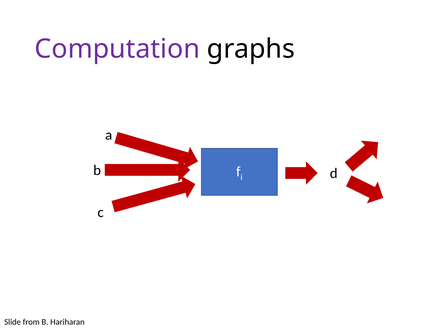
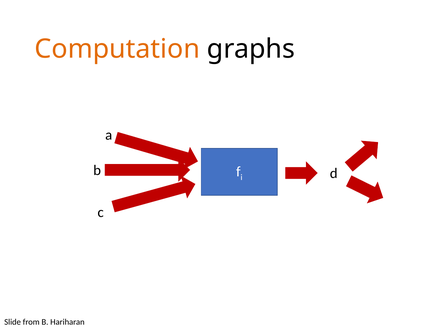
Computation colour: purple -> orange (117, 49)
